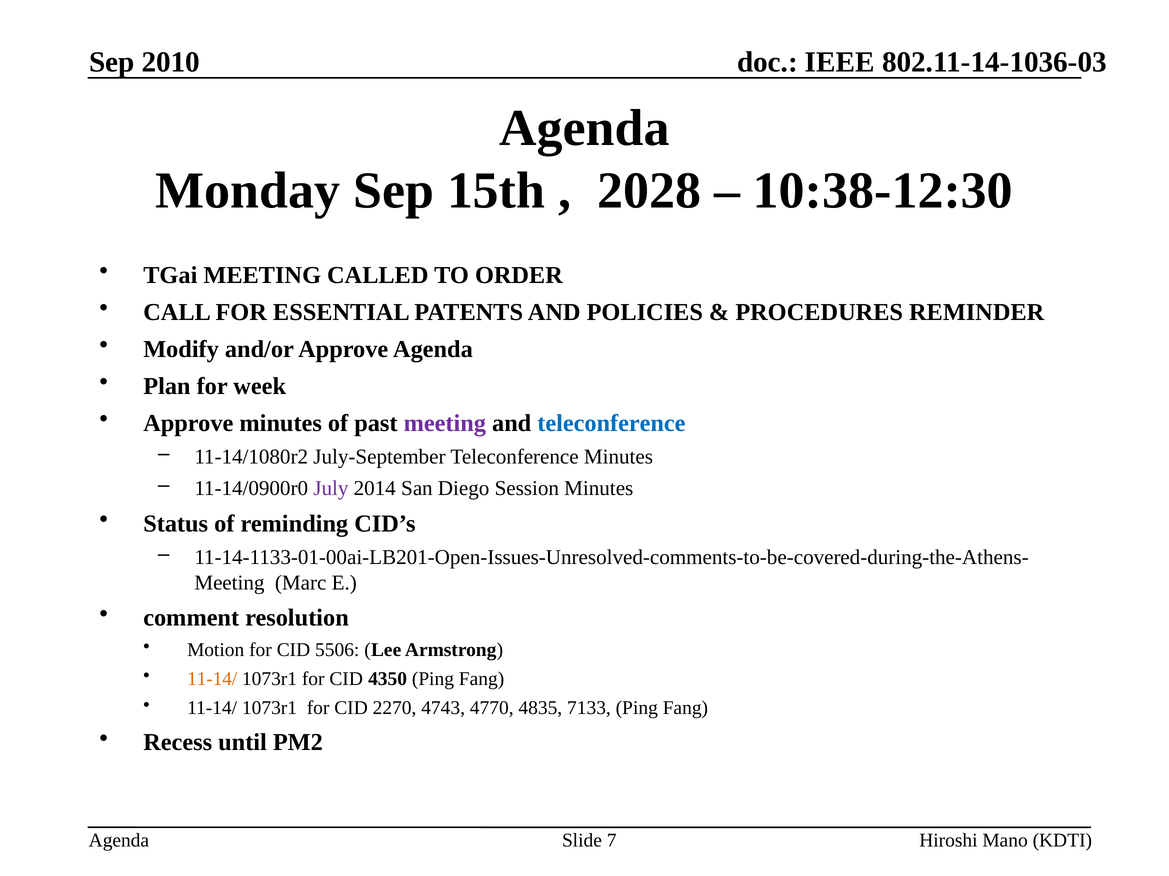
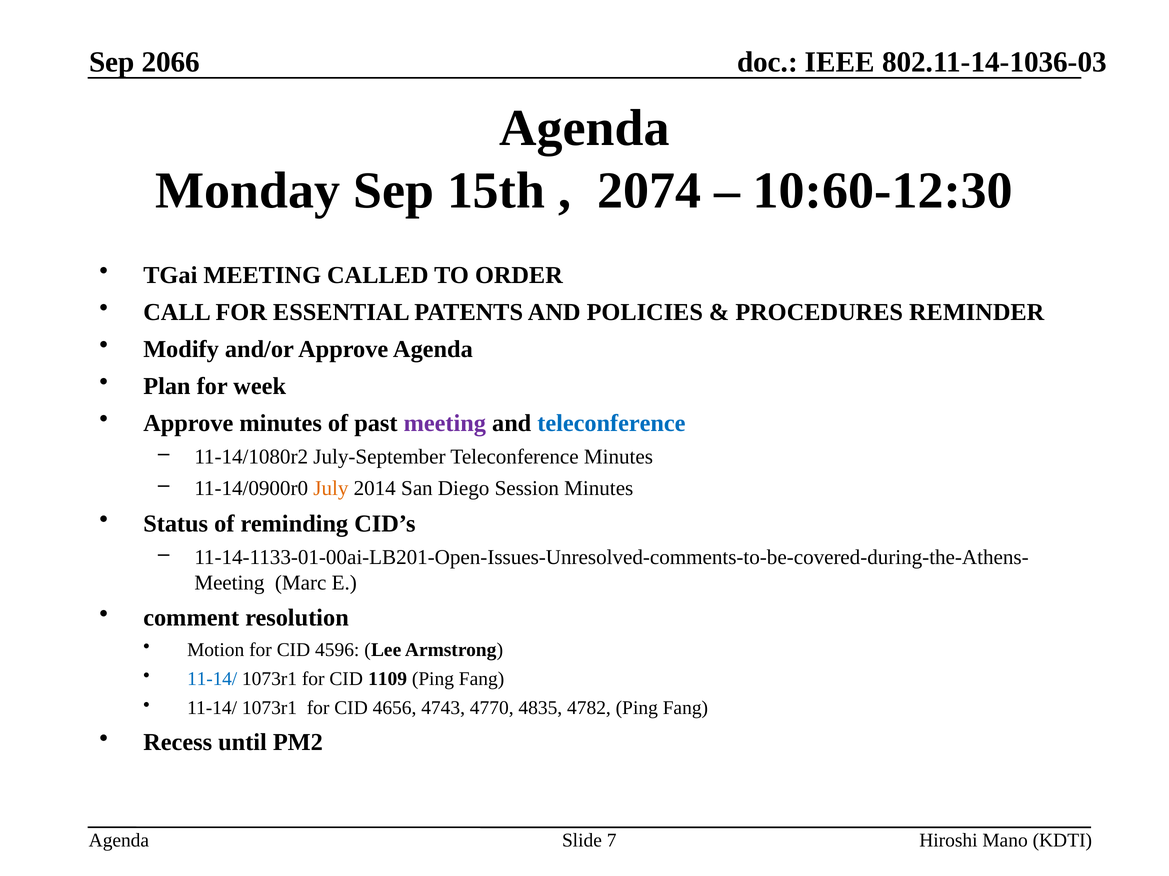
2010: 2010 -> 2066 (171, 62)
2028: 2028 -> 2074 (649, 191)
10:38-12:30: 10:38-12:30 -> 10:60-12:30 (883, 191)
July colour: purple -> orange (331, 489)
5506: 5506 -> 4596 (337, 650)
11-14/ colour: orange -> blue (212, 679)
4350: 4350 -> 1109 (388, 679)
2270: 2270 -> 4656 (395, 709)
7133: 7133 -> 4782 (589, 709)
